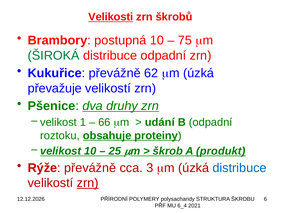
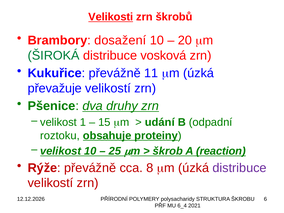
postupná: postupná -> dosažení (120, 40)
75: 75 -> 20 (185, 40)
distribuce odpadní: odpadní -> vosková (163, 55)
62: 62 -> 11 (151, 73)
66: 66 -> 15 (104, 122)
produkt: produkt -> reaction (221, 151)
3: 3 -> 8 (150, 168)
distribuce colour: blue -> purple (240, 168)
zrn underline: present -> none (88, 183)
